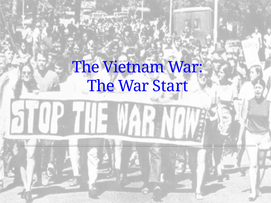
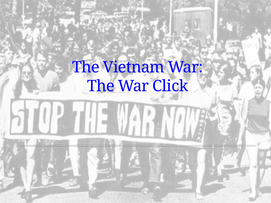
Start: Start -> Click (170, 86)
